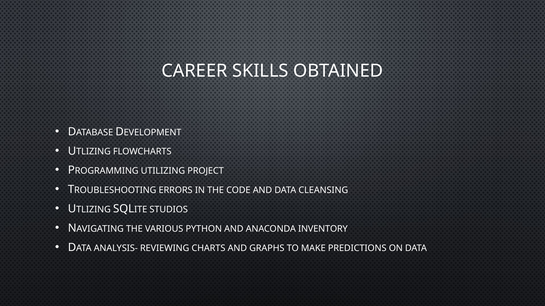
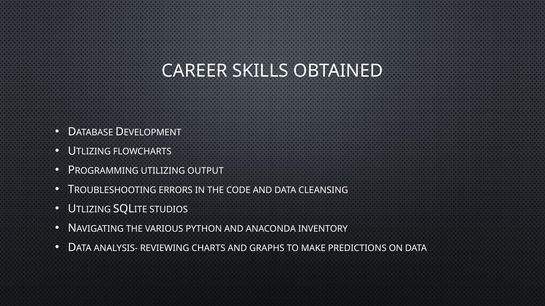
PROJECT: PROJECT -> OUTPUT (206, 171)
